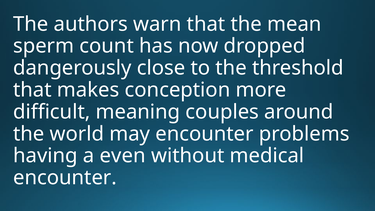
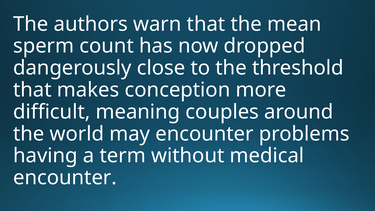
even: even -> term (123, 156)
